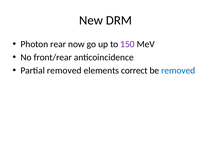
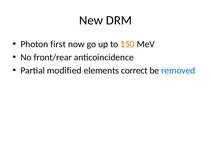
rear: rear -> first (58, 44)
150 colour: purple -> orange (127, 44)
Partial removed: removed -> modified (64, 71)
